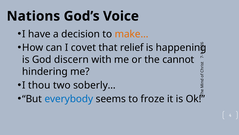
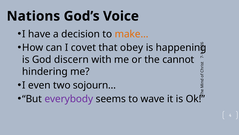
relief: relief -> obey (132, 47)
thou: thou -> even (39, 85)
soberly…: soberly… -> sojourn… (95, 85)
everybody colour: blue -> purple (69, 98)
froze: froze -> wave (153, 98)
